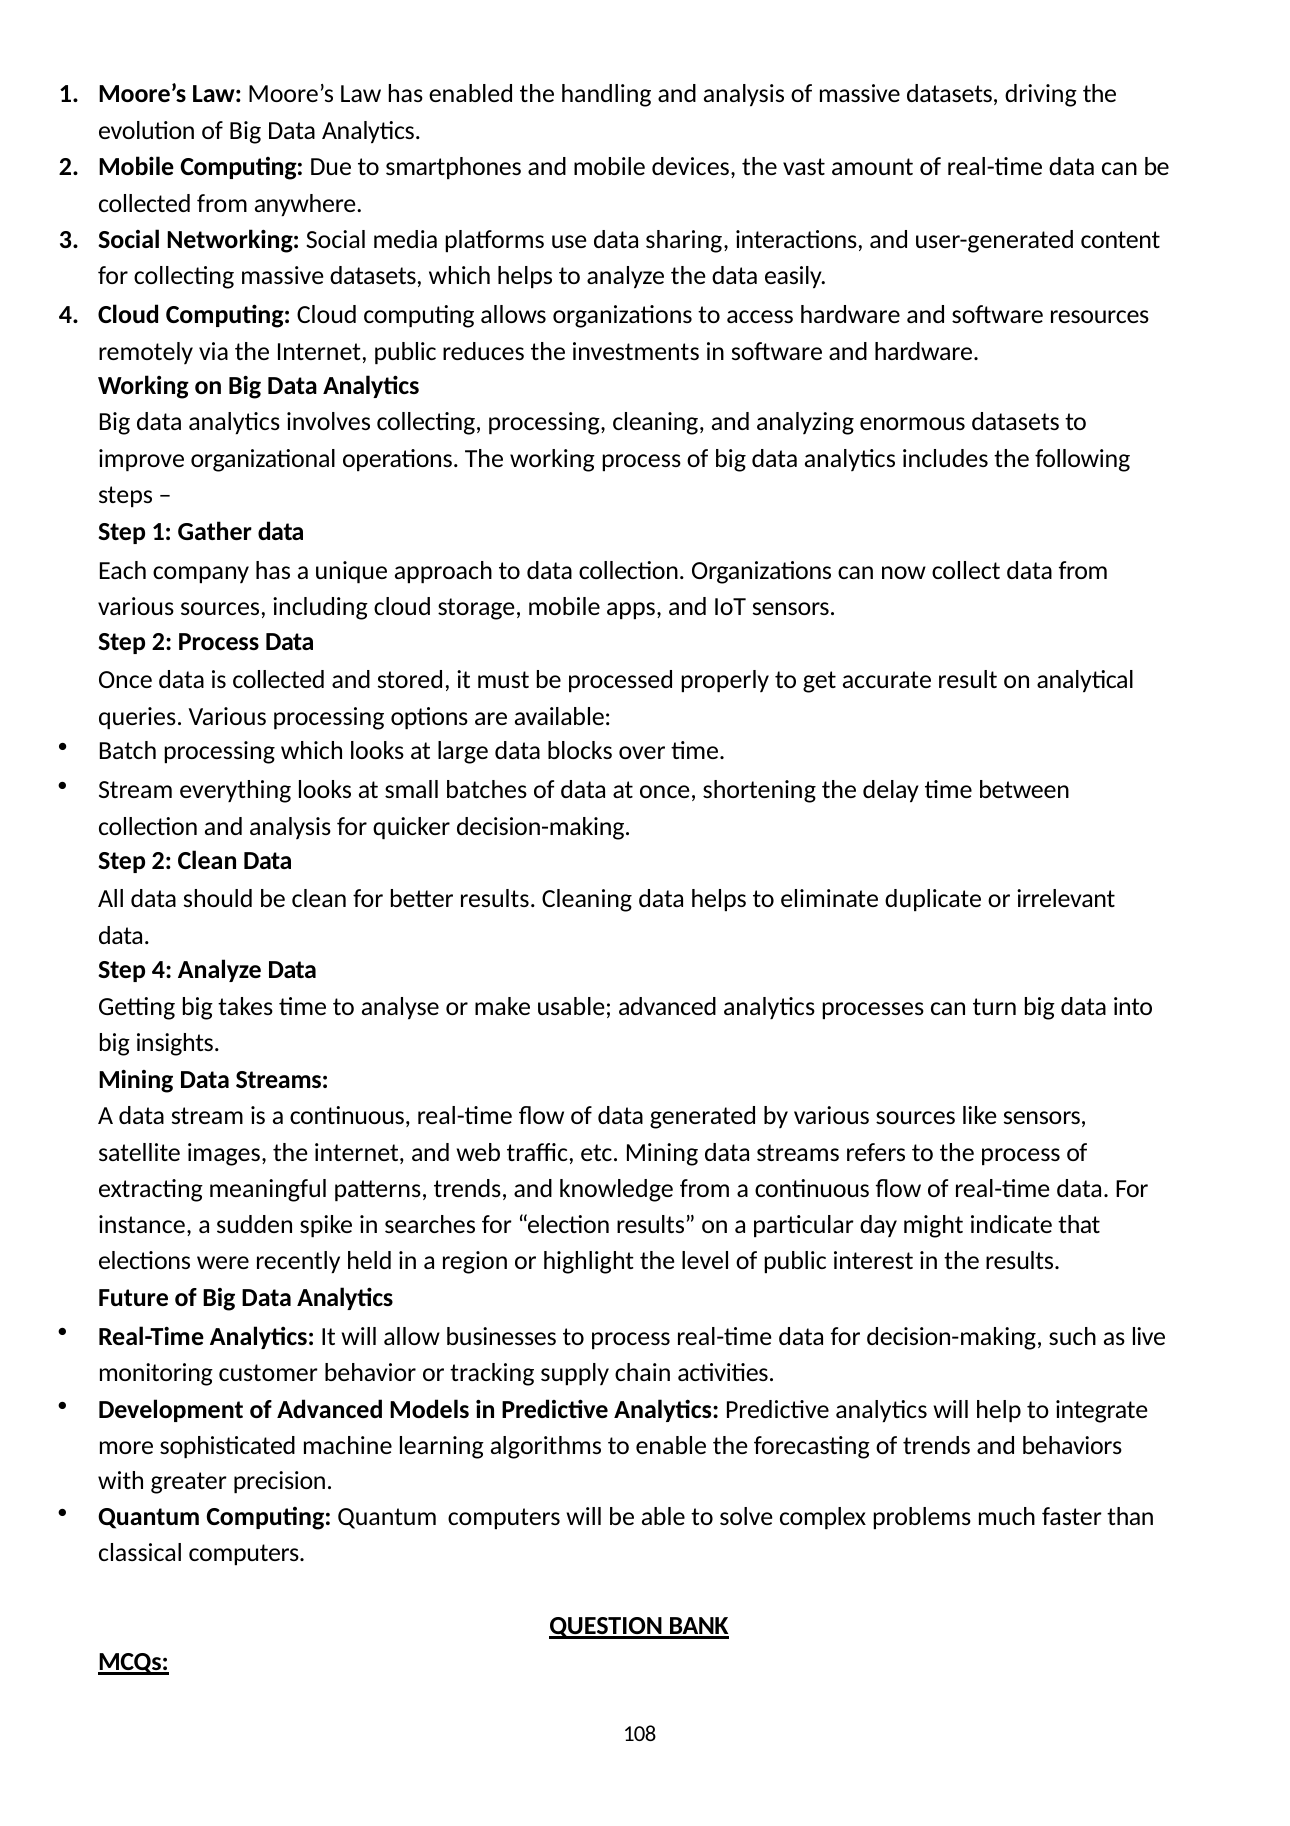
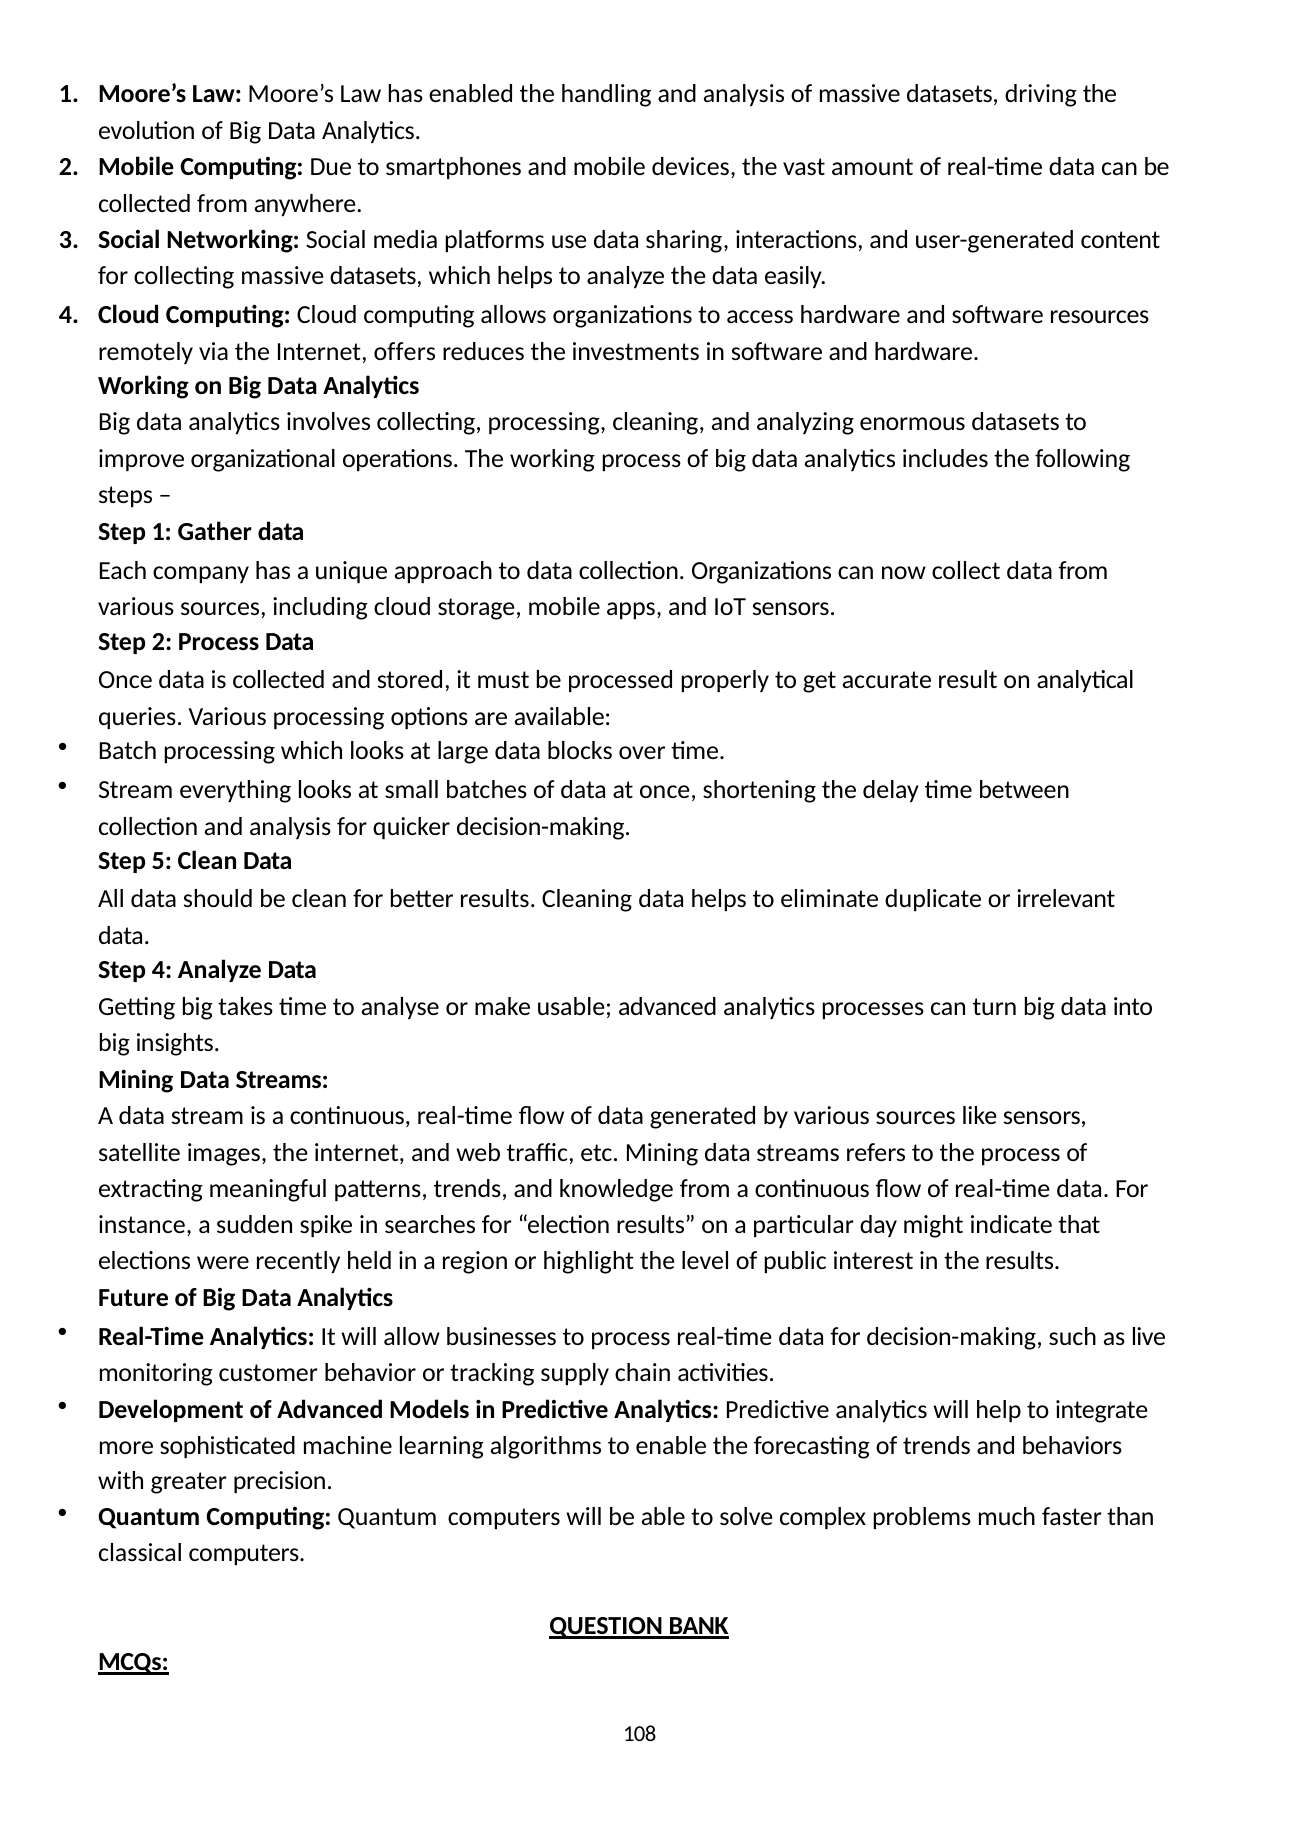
Internet public: public -> offers (405, 352)
2: 2 -> 5 (162, 861)
